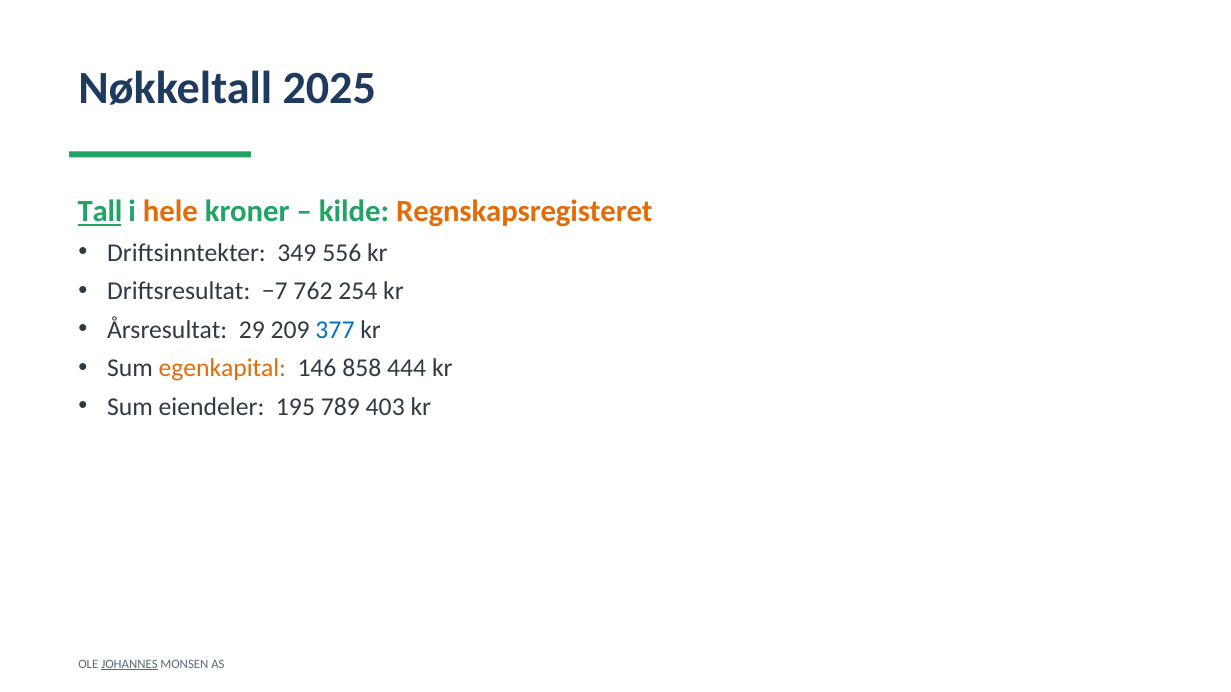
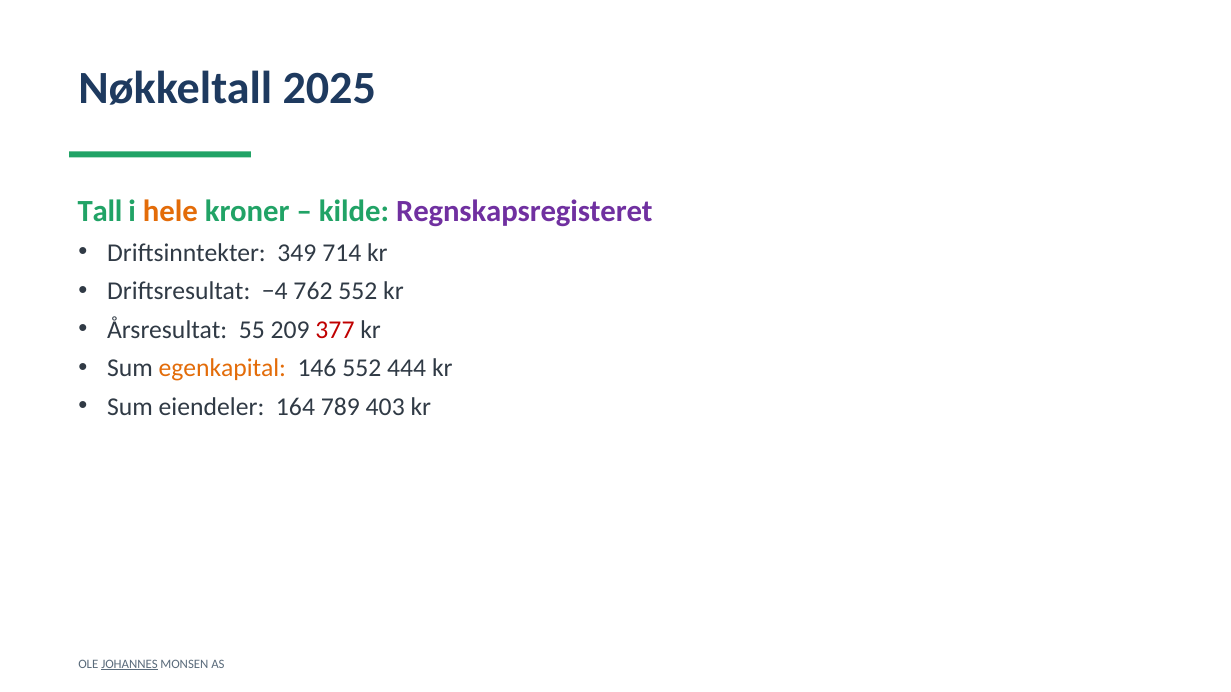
Tall underline: present -> none (100, 212)
Regnskapsregisteret colour: orange -> purple (524, 212)
556: 556 -> 714 (342, 253)
−7: −7 -> −4 (275, 292)
762 254: 254 -> 552 (358, 292)
29: 29 -> 55 (252, 330)
377 colour: blue -> red (335, 330)
146 858: 858 -> 552 (362, 369)
195: 195 -> 164 (295, 407)
